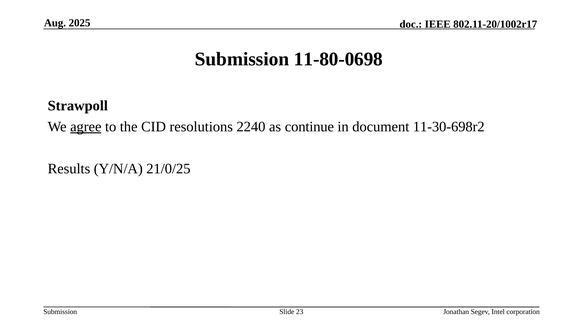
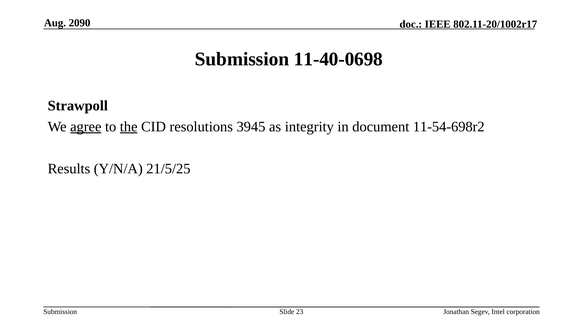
2025: 2025 -> 2090 (80, 23)
11-80-0698: 11-80-0698 -> 11-40-0698 (338, 59)
the underline: none -> present (129, 127)
2240: 2240 -> 3945 (251, 127)
continue: continue -> integrity (309, 127)
11-30-698r2: 11-30-698r2 -> 11-54-698r2 (449, 127)
21/0/25: 21/0/25 -> 21/5/25 (168, 169)
